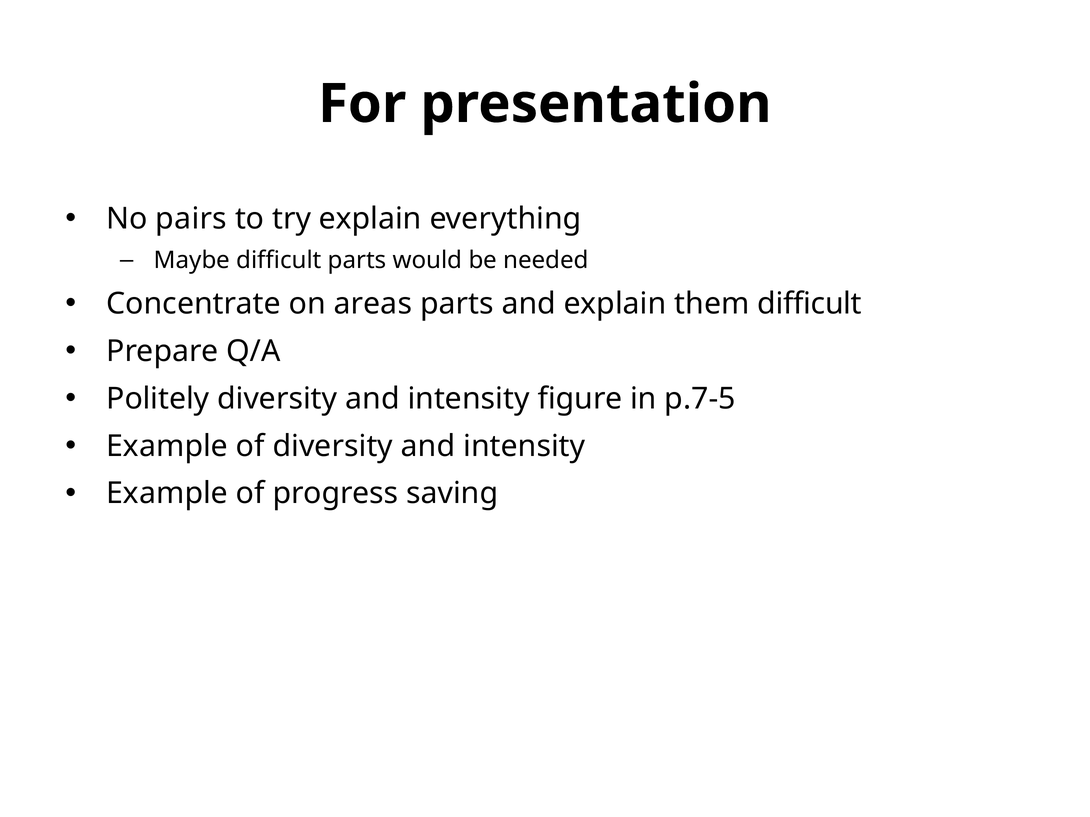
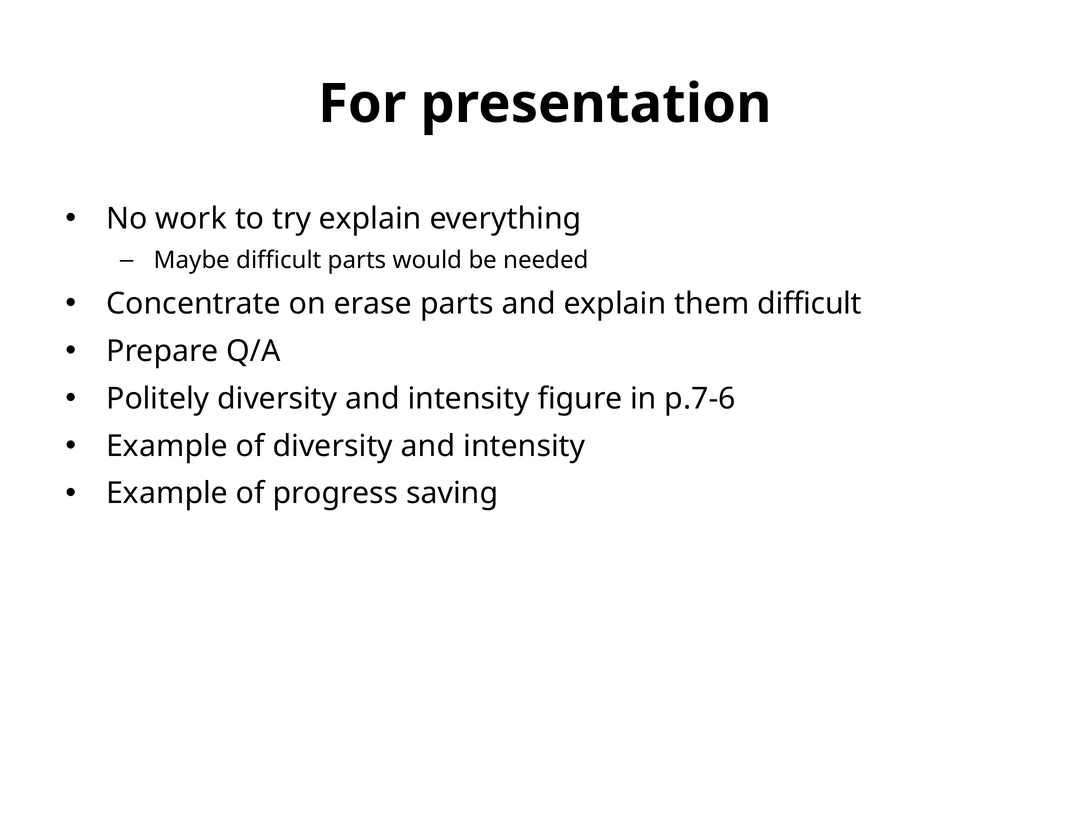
pairs: pairs -> work (191, 219)
areas: areas -> erase (373, 304)
p.7-5: p.7-5 -> p.7-6 (700, 399)
